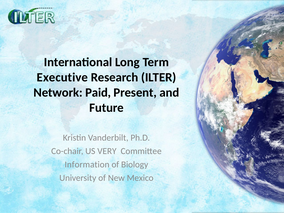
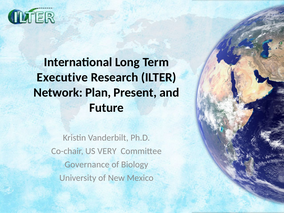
Paid: Paid -> Plan (98, 93)
Information: Information -> Governance (87, 165)
